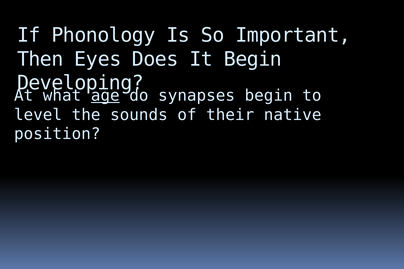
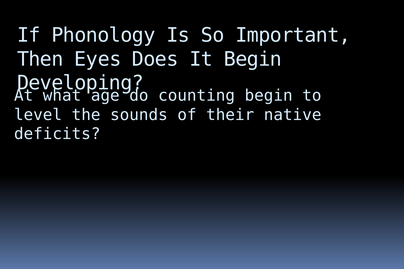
age underline: present -> none (105, 96)
synapses: synapses -> counting (197, 96)
position: position -> deficits (57, 134)
